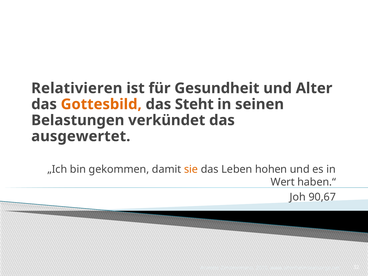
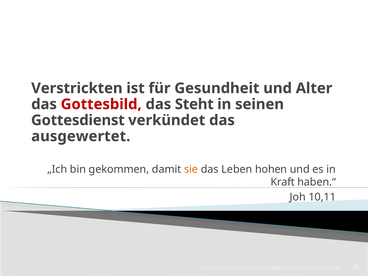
Relativieren: Relativieren -> Verstrickten (77, 88)
Gottesbild colour: orange -> red (101, 104)
Belastungen: Belastungen -> Gottesdienst (78, 120)
Wert: Wert -> Kraft (283, 182)
90,67: 90,67 -> 10,11 (322, 197)
